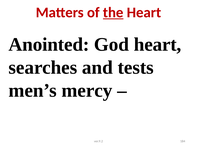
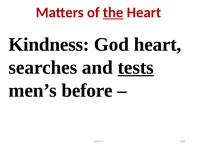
Anointed: Anointed -> Kindness (49, 44)
tests underline: none -> present (136, 67)
mercy: mercy -> before (87, 90)
